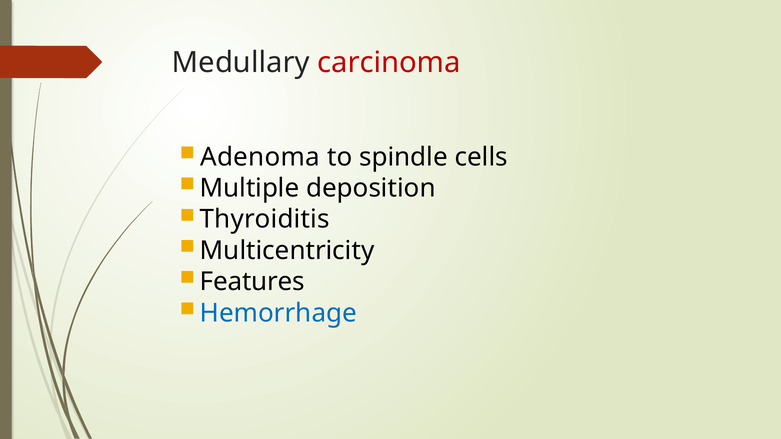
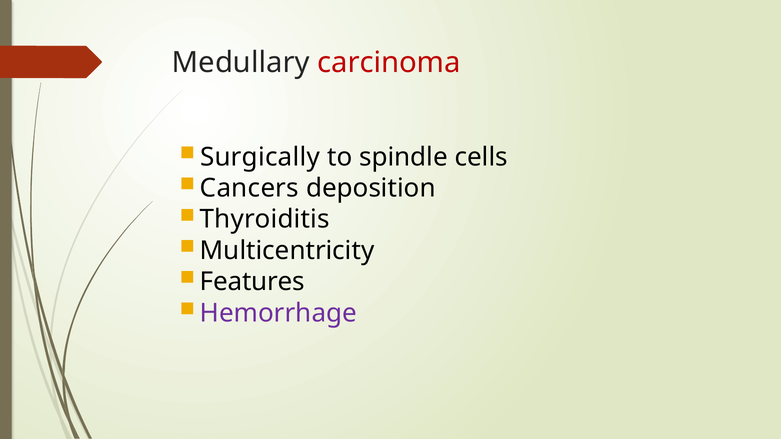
Adenoma: Adenoma -> Surgically (260, 157)
Multiple: Multiple -> Cancers (249, 188)
Hemorrhage colour: blue -> purple (278, 313)
